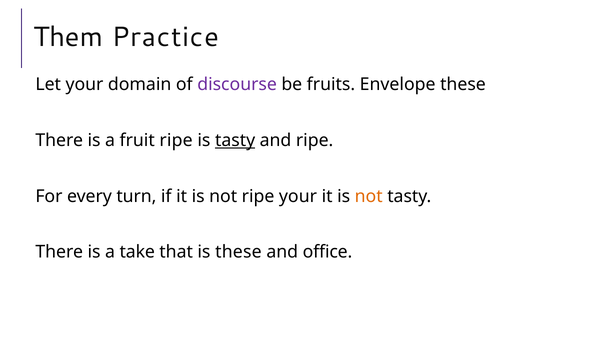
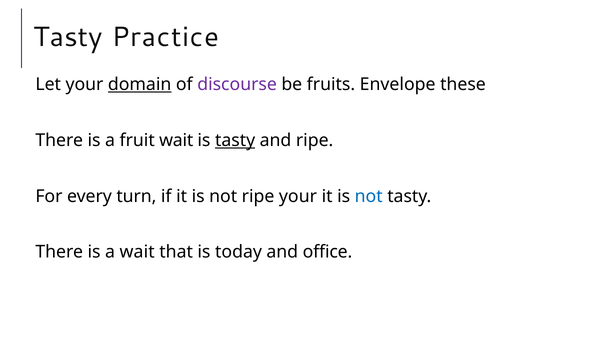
Them: Them -> Tasty (68, 37)
domain underline: none -> present (140, 84)
fruit ripe: ripe -> wait (176, 140)
not colour: orange -> blue (369, 196)
a take: take -> wait (137, 252)
is these: these -> today (239, 252)
